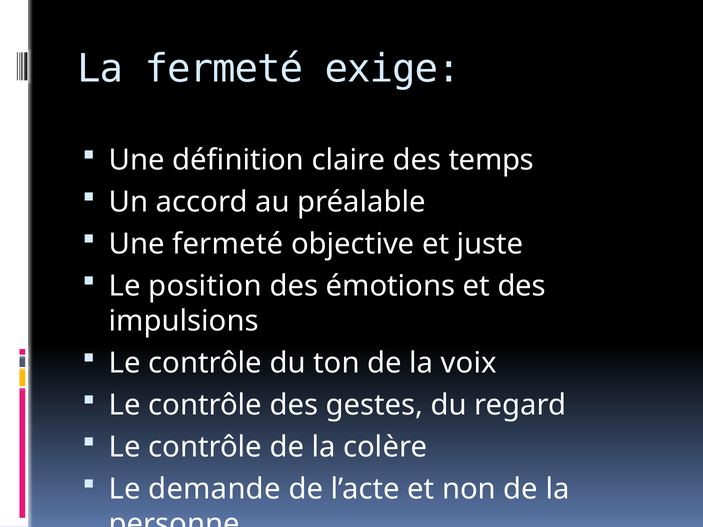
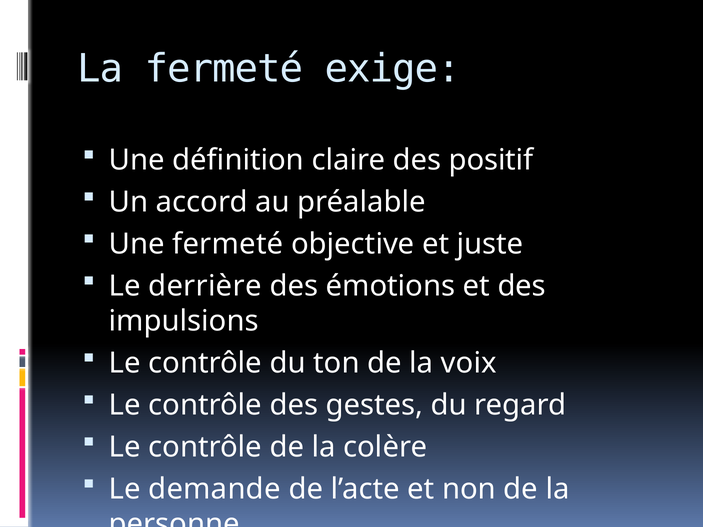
temps: temps -> positif (491, 160)
position: position -> derrière (205, 286)
